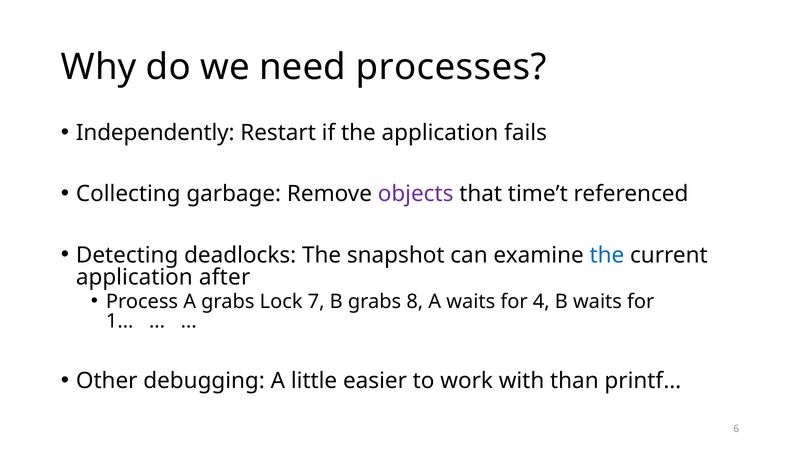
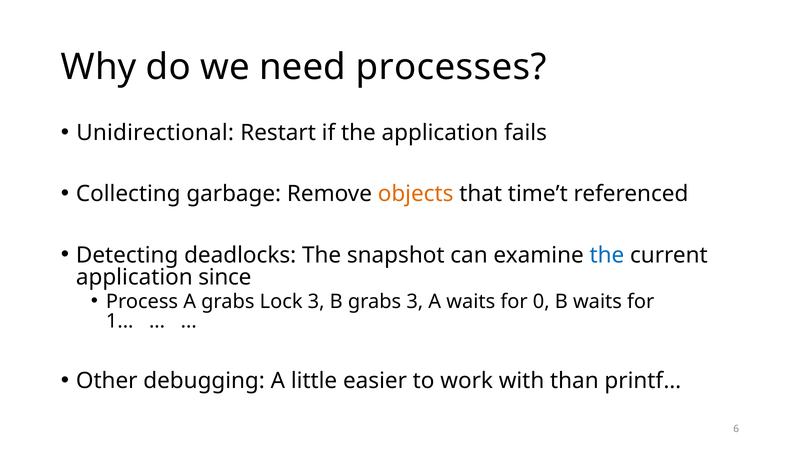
Independently: Independently -> Unidirectional (155, 133)
objects colour: purple -> orange (416, 194)
after: after -> since (225, 277)
Lock 7: 7 -> 3 (316, 302)
grabs 8: 8 -> 3 (415, 302)
4: 4 -> 0 (541, 302)
